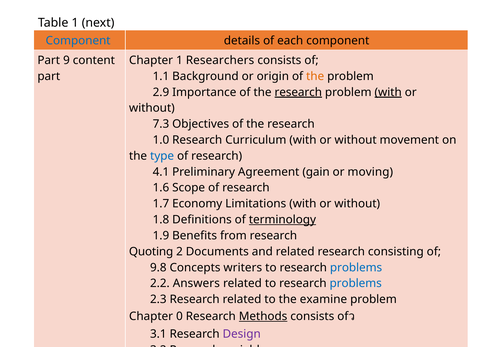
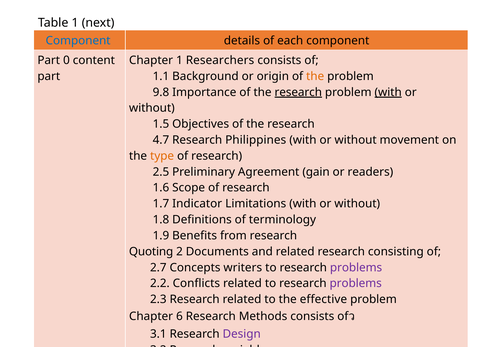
9: 9 -> 0 (66, 60)
2.9: 2.9 -> 9.8 (161, 92)
7.3: 7.3 -> 1.5 (161, 124)
1.0: 1.0 -> 4.7 (161, 140)
Curriculum: Curriculum -> Philippines (256, 140)
type colour: blue -> orange (162, 156)
4.1: 4.1 -> 2.5 (161, 172)
moving: moving -> readers (370, 172)
Economy: Economy -> Indicator (197, 204)
terminology underline: present -> none (282, 220)
9.8: 9.8 -> 2.7 (158, 268)
problems colour: blue -> purple (356, 268)
Answers: Answers -> Conflicts (196, 284)
problems colour: blue -> purple (356, 284)
examine: examine -> effective (323, 300)
0: 0 -> 6 (179, 316)
Methods underline: present -> none (263, 316)
